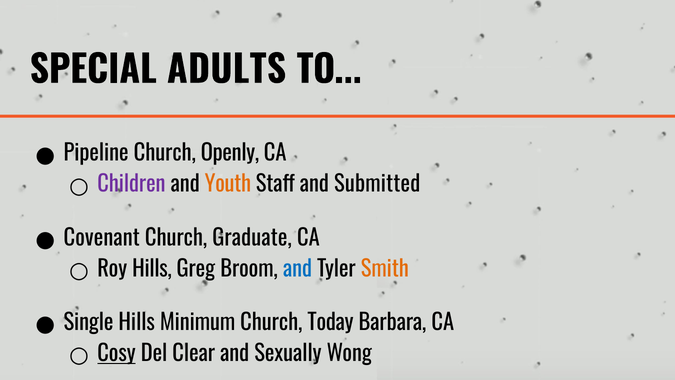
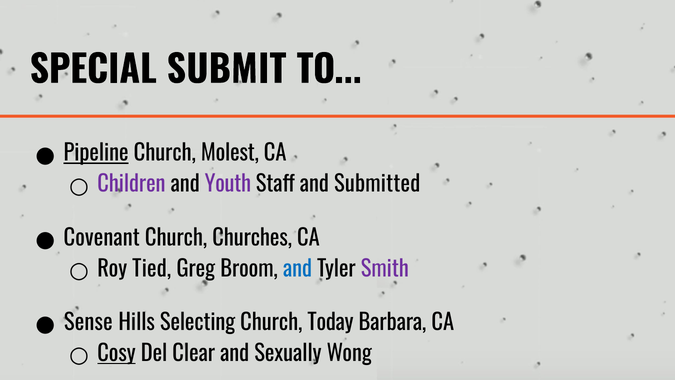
ADULTS: ADULTS -> SUBMIT (227, 70)
Pipeline underline: none -> present (96, 153)
Openly: Openly -> Molest (230, 153)
Youth colour: orange -> purple (228, 184)
Graduate: Graduate -> Churches (252, 238)
Roy Hills: Hills -> Tied (152, 269)
Smith colour: orange -> purple (385, 269)
Single: Single -> Sense (88, 323)
Minimum: Minimum -> Selecting (198, 323)
